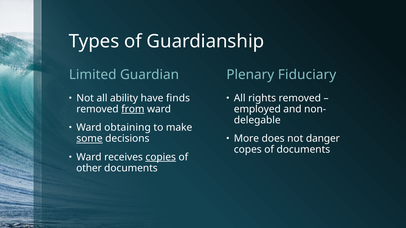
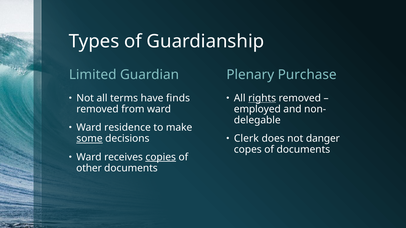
Fiduciary: Fiduciary -> Purchase (307, 75)
ability: ability -> terms (124, 98)
rights underline: none -> present (262, 98)
from underline: present -> none (133, 109)
obtaining: obtaining -> residence (128, 128)
More: More -> Clerk (246, 139)
